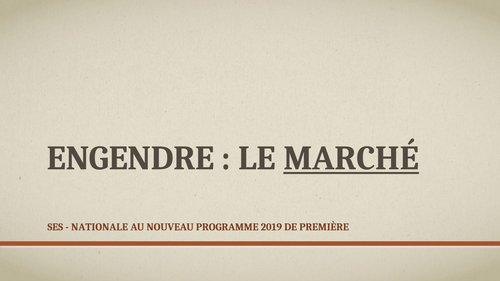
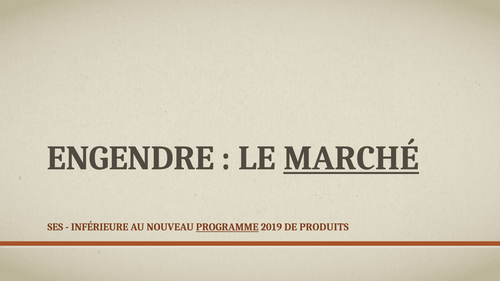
NATIONALE: NATIONALE -> INFÉRIEURE (100, 227)
PROGRAMME underline: none -> present (227, 227)
PREMIÈRE: PREMIÈRE -> PRODUITS (324, 227)
